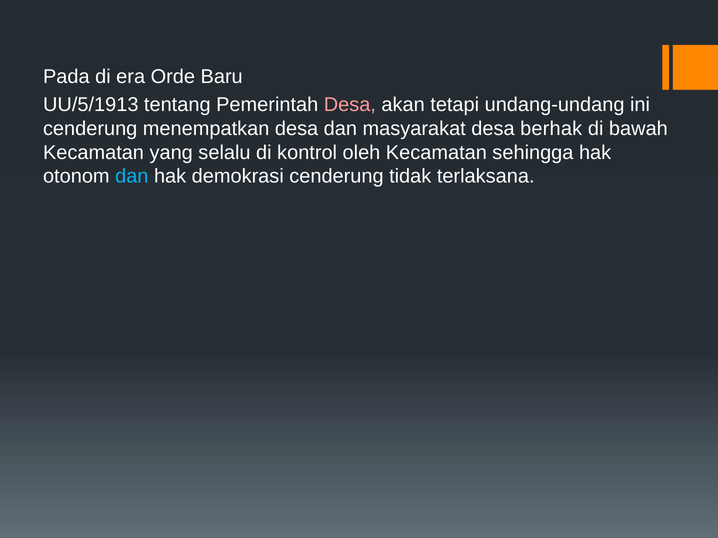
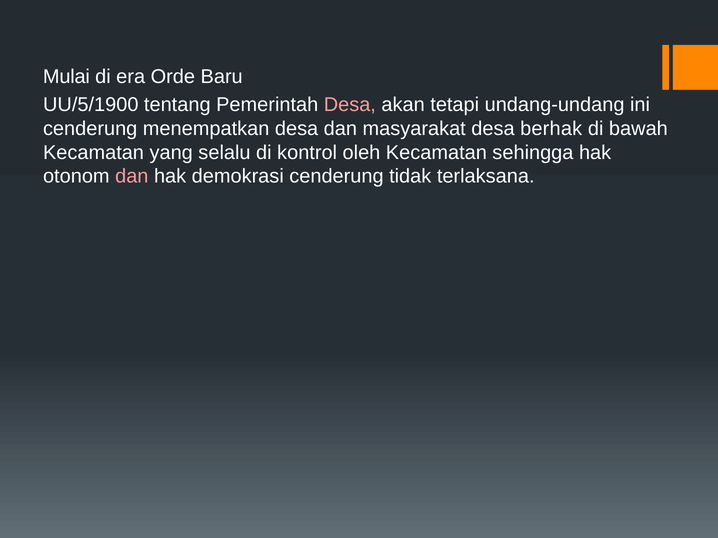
Pada: Pada -> Mulai (66, 77)
UU/5/1913: UU/5/1913 -> UU/5/1900 (91, 105)
dan colour: light blue -> pink (132, 177)
